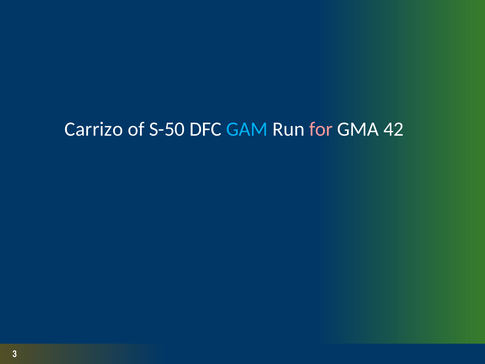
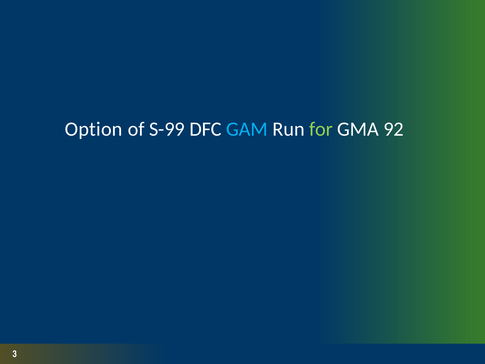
Carrizo: Carrizo -> Option (94, 129)
S-50: S-50 -> S-99 (167, 129)
for colour: pink -> light green (321, 129)
42: 42 -> 92 (394, 129)
